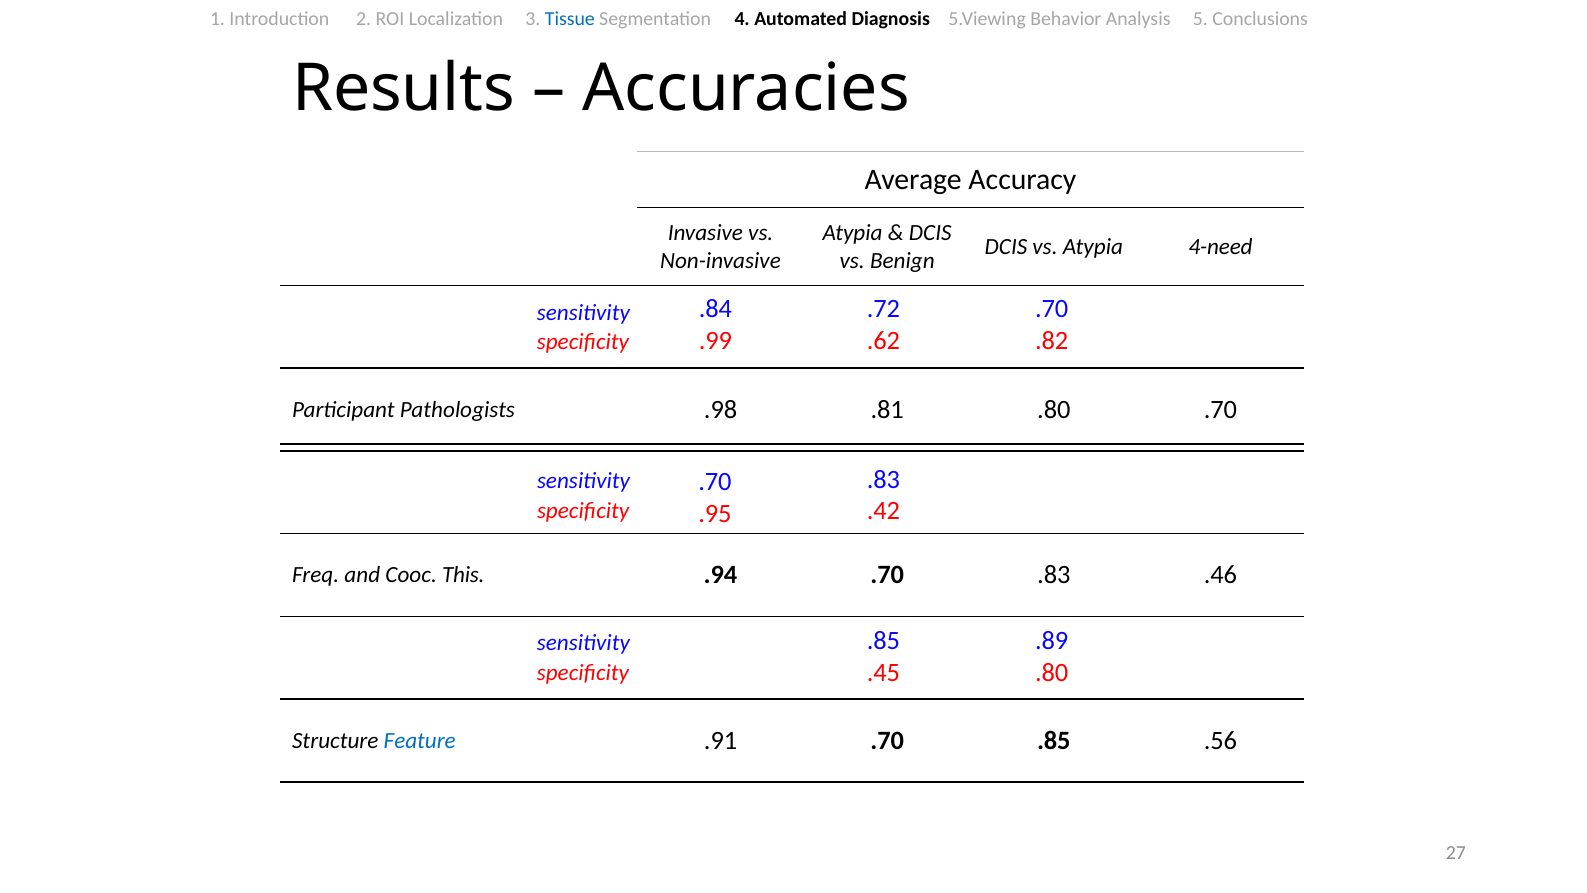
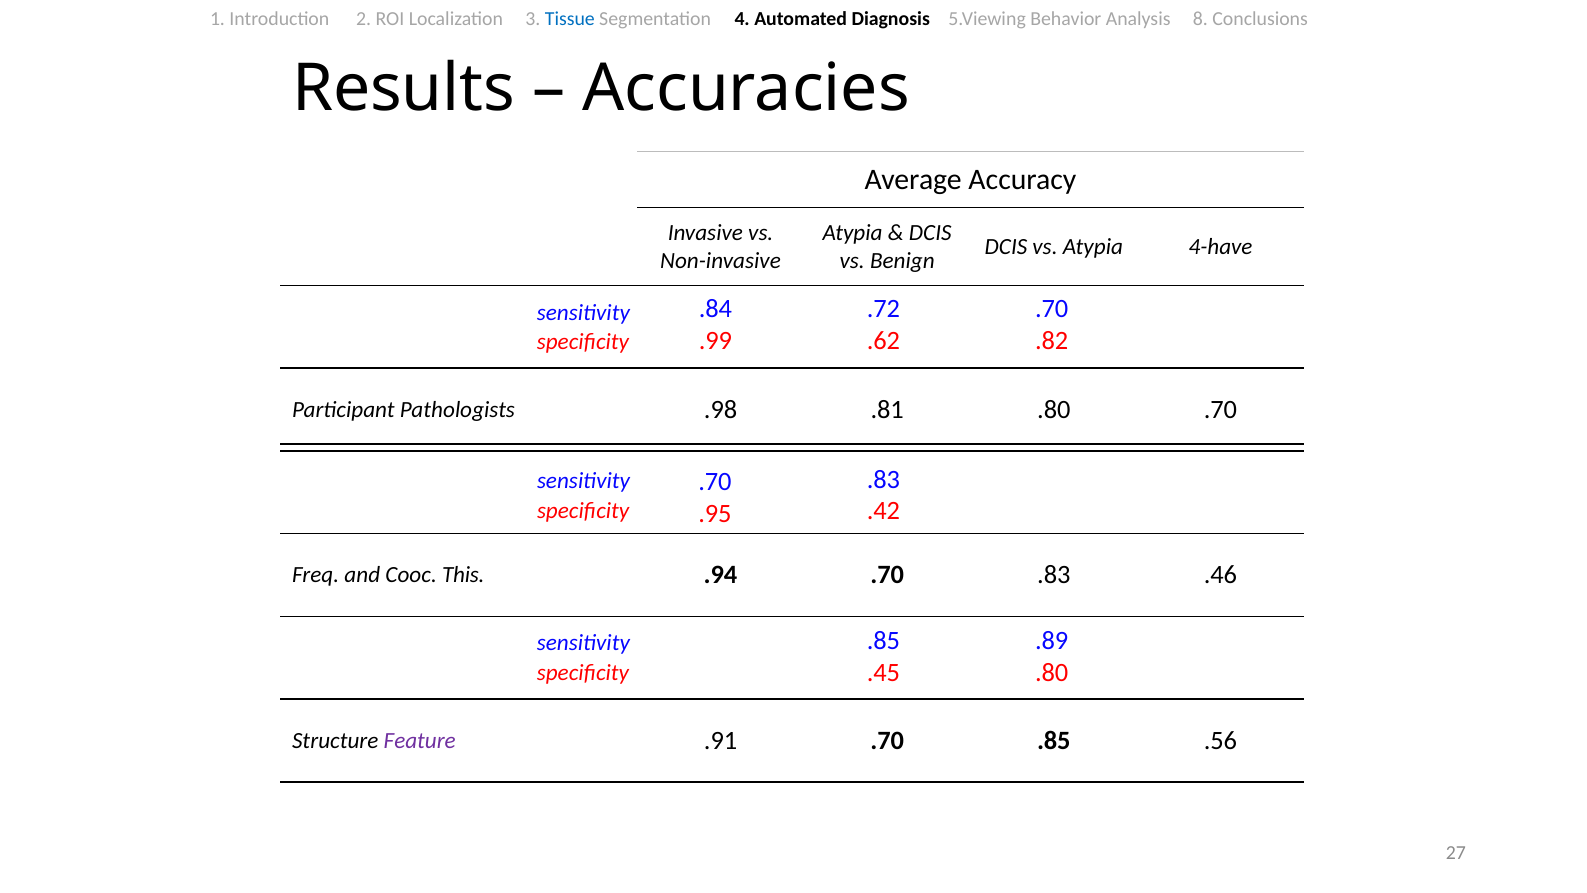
5: 5 -> 8 (1200, 19)
4-need: 4-need -> 4-have (1221, 247)
Feature colour: blue -> purple (420, 740)
